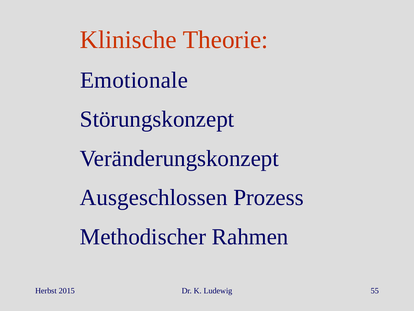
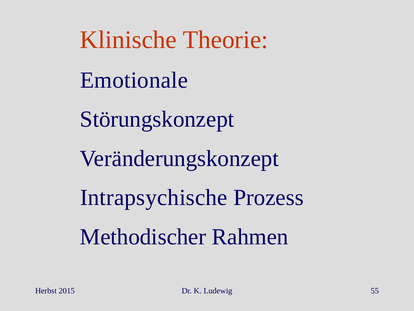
Ausgeschlossen: Ausgeschlossen -> Intrapsychische (154, 197)
